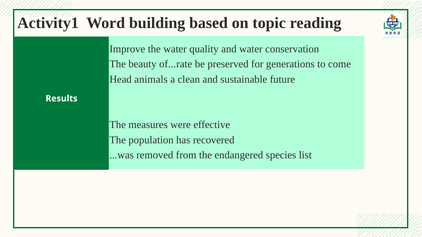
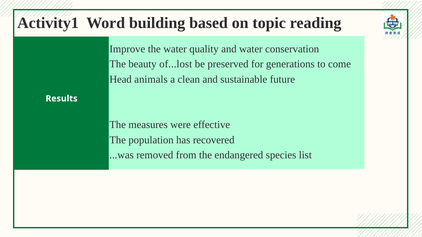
of...rate: of...rate -> of...lost (176, 64)
